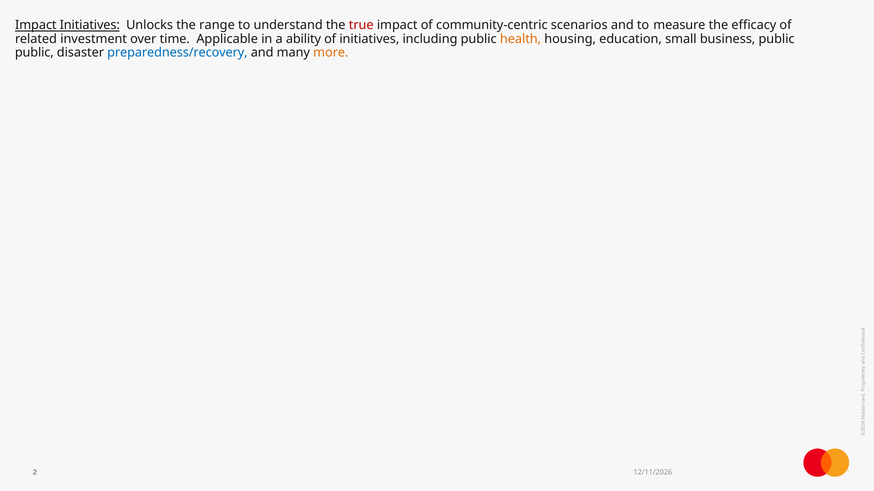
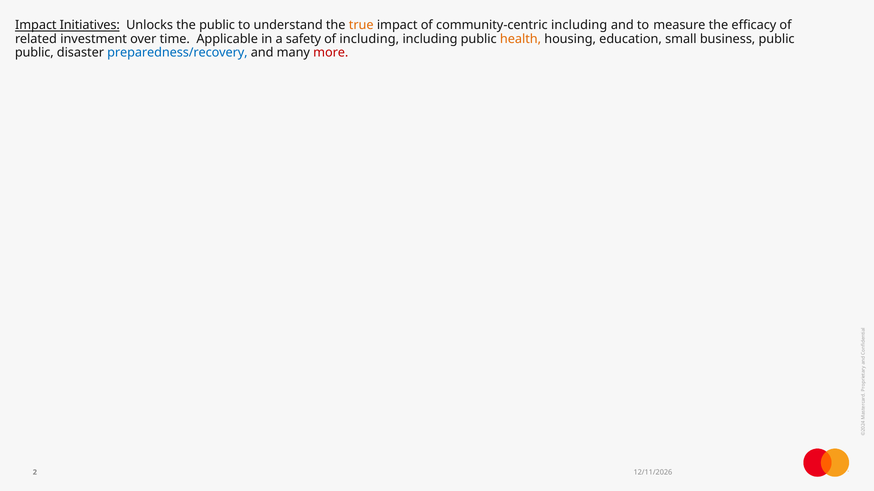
the range: range -> public (217, 25)
true colour: red -> orange (361, 25)
community-centric scenarios: scenarios -> including (579, 25)
ability: ability -> safety (303, 39)
of initiatives: initiatives -> including (369, 39)
more colour: orange -> red (331, 53)
